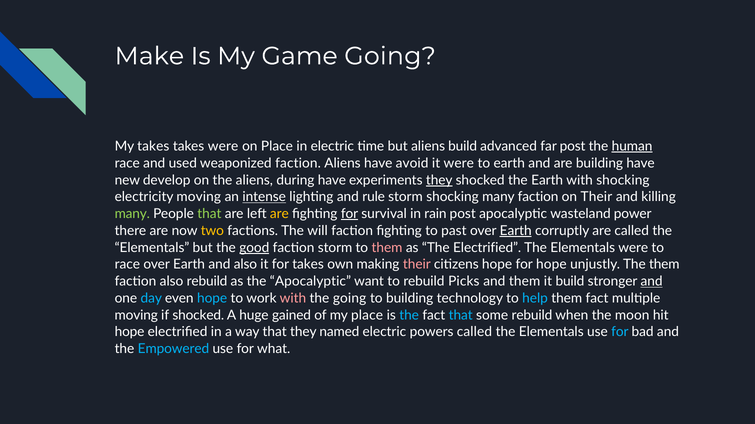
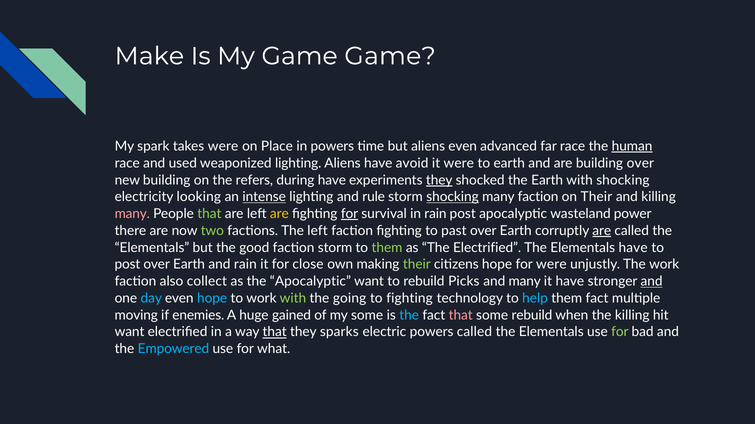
Game Going: Going -> Game (390, 56)
My takes: takes -> spark (153, 146)
in electric: electric -> powers (332, 146)
aliens build: build -> even (463, 146)
far post: post -> race (573, 146)
weaponized faction: faction -> lighting (298, 163)
building have: have -> over (640, 163)
new develop: develop -> building (167, 180)
the aliens: aliens -> refers (254, 180)
electricity moving: moving -> looking (199, 197)
shocking underline: none -> present (453, 197)
many colour: light green -> pink (132, 214)
two colour: yellow -> light green (212, 231)
The will: will -> left (318, 231)
Earth underline: present -> none (516, 231)
are underline: none -> present (602, 231)
good underline: present -> none (254, 248)
them colour: pink -> light green (387, 248)
Elementals were: were -> have (633, 248)
race: race -> post (127, 265)
and also: also -> rain (245, 265)
for takes: takes -> close (308, 265)
their colour: pink -> light green (417, 265)
for hope: hope -> were (551, 265)
The them: them -> work (664, 265)
also rebuild: rebuild -> collect (207, 282)
and them: them -> many (525, 282)
it build: build -> have (570, 282)
with colour: pink -> light green (293, 299)
to building: building -> fighting (410, 299)
if shocked: shocked -> enemies (198, 316)
my place: place -> some (367, 316)
that colour: light blue -> pink (461, 316)
the moon: moon -> killing (632, 316)
hope: hope -> want (130, 333)
that underline: none -> present (275, 333)
named: named -> sparks (339, 333)
for colour: light blue -> light green (620, 333)
